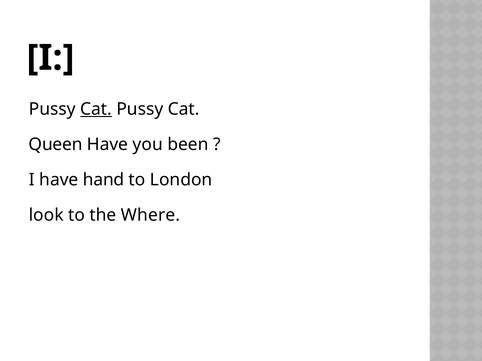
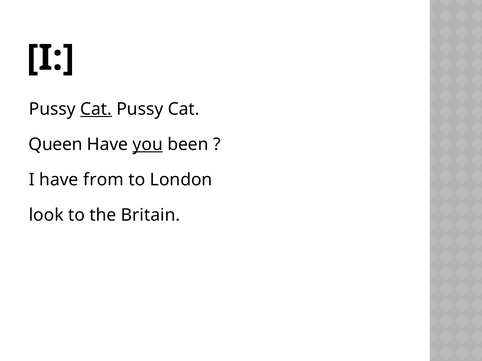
you underline: none -> present (148, 145)
hand: hand -> from (103, 180)
Where: Where -> Britain (151, 215)
